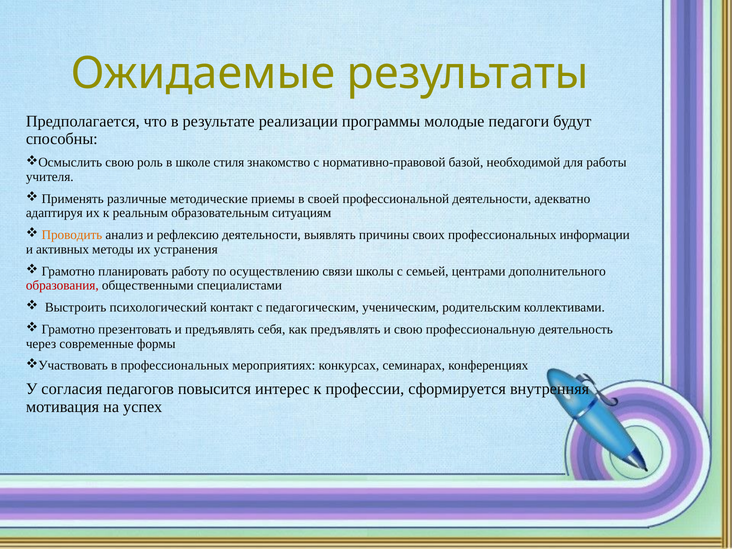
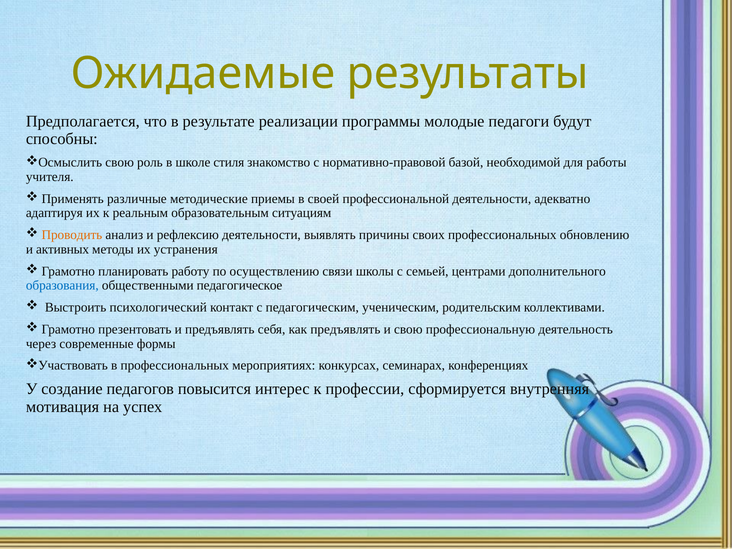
информации: информации -> обновлению (595, 235)
образования colour: red -> blue (62, 285)
специалистами: специалистами -> педагогическое (240, 285)
согласия: согласия -> создание (72, 389)
